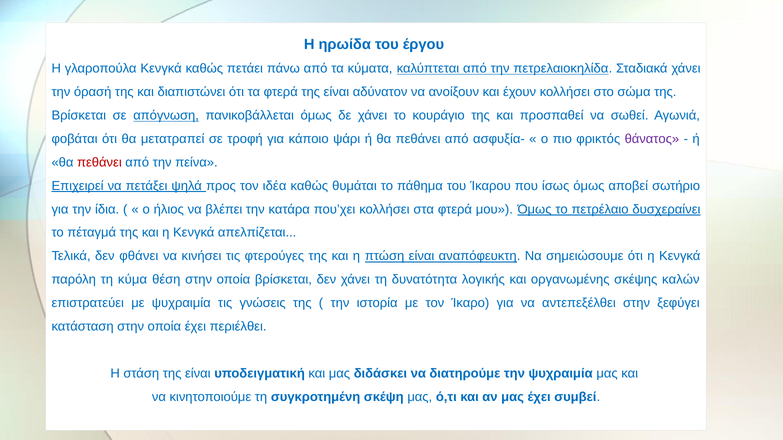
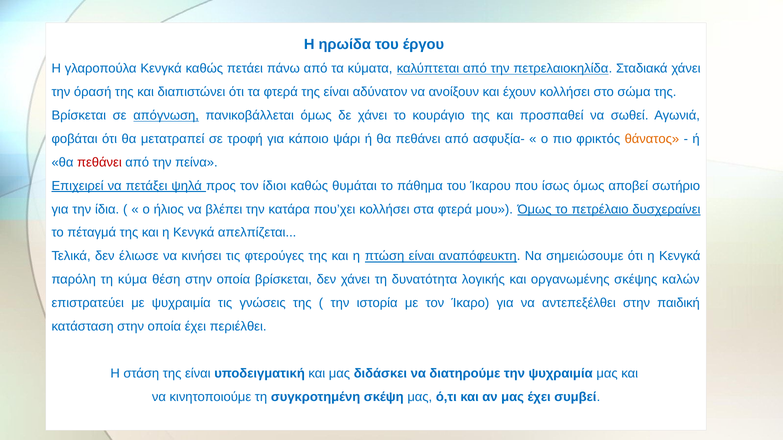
θάνατος colour: purple -> orange (652, 139)
ιδέα: ιδέα -> ίδιοι (275, 186)
φθάνει: φθάνει -> έλιωσε (139, 256)
ξεφύγει: ξεφύγει -> παιδική (679, 303)
